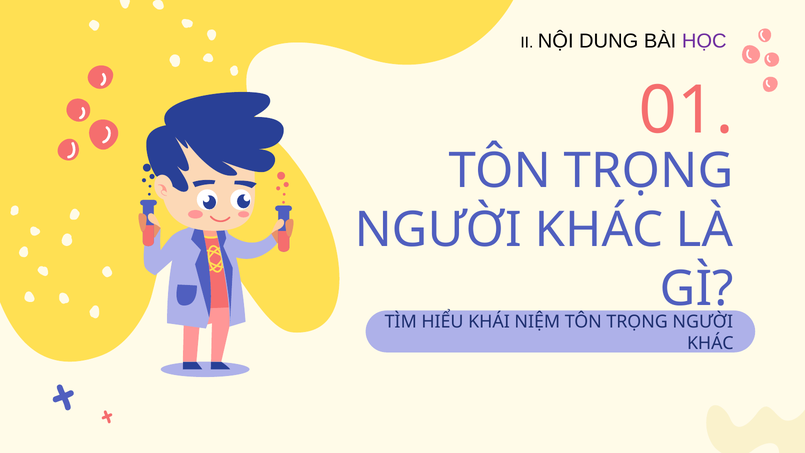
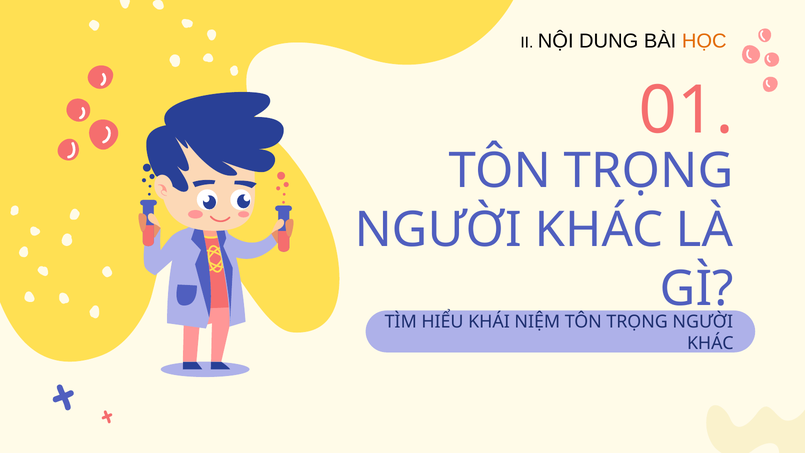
HỌC colour: purple -> orange (704, 41)
